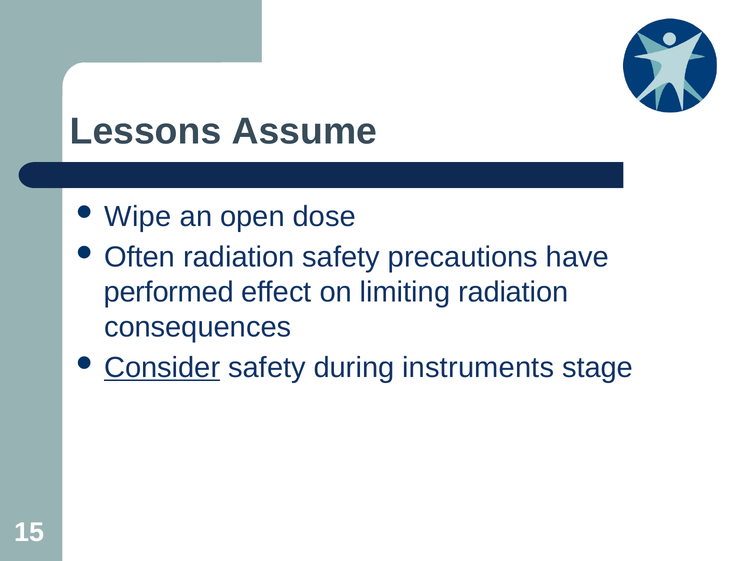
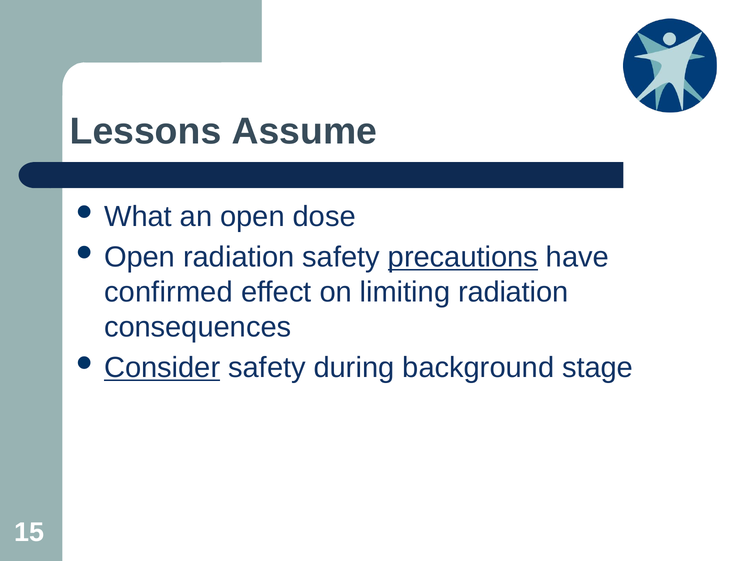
Wipe: Wipe -> What (138, 216)
Often: Often -> Open (140, 257)
precautions underline: none -> present (463, 257)
performed: performed -> confirmed (169, 292)
instruments: instruments -> background (478, 368)
